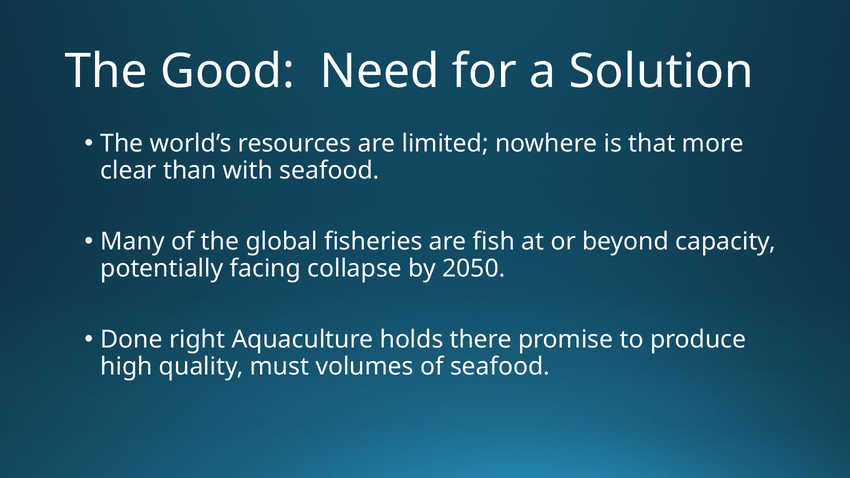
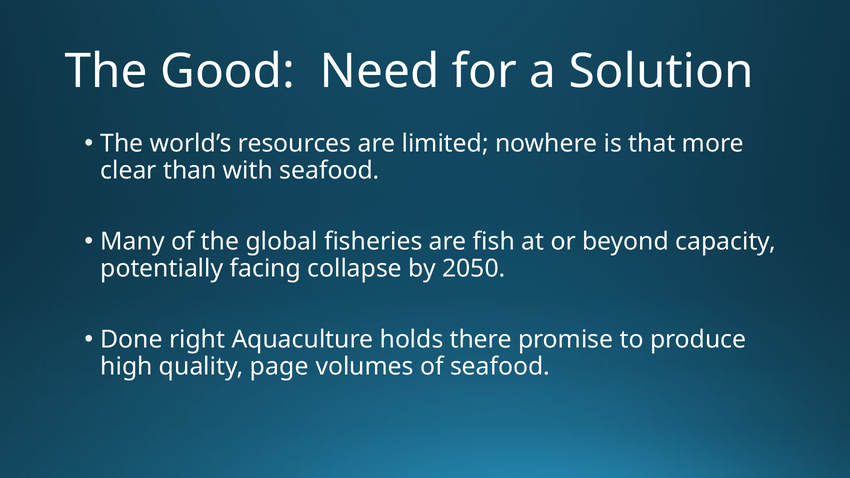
must: must -> page (279, 367)
